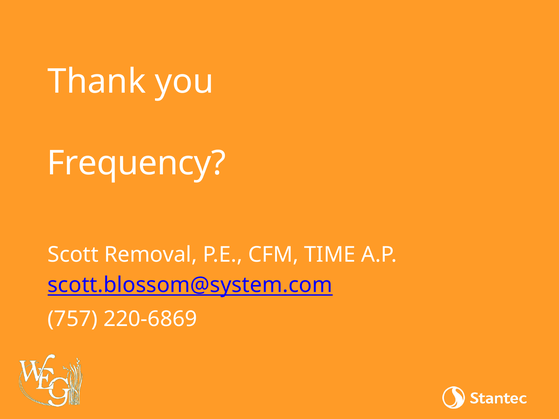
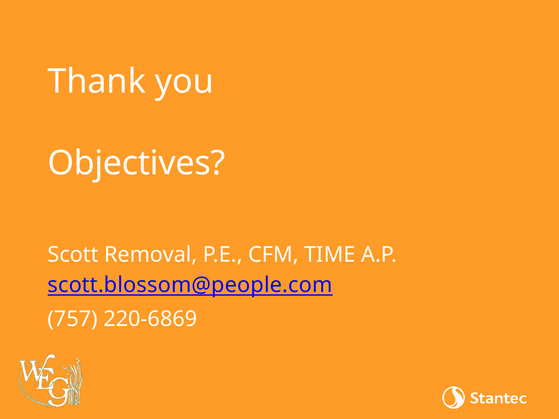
Frequency: Frequency -> Objectives (136, 163)
scott.blossom@system.com: scott.blossom@system.com -> scott.blossom@people.com (190, 285)
